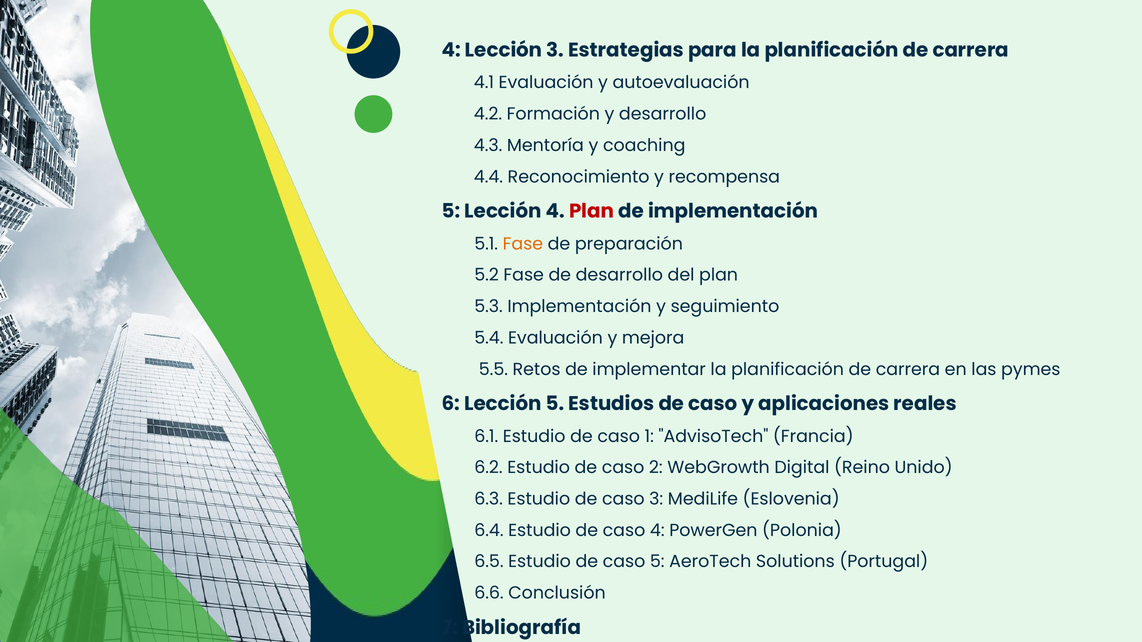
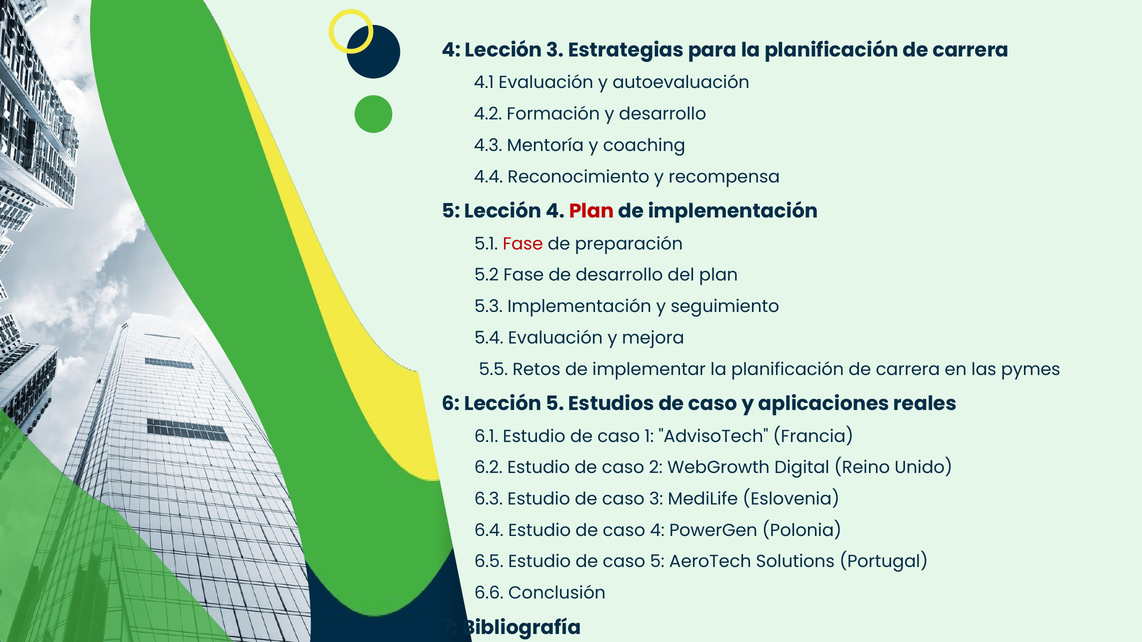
Fase colour: orange -> red (523, 244)
